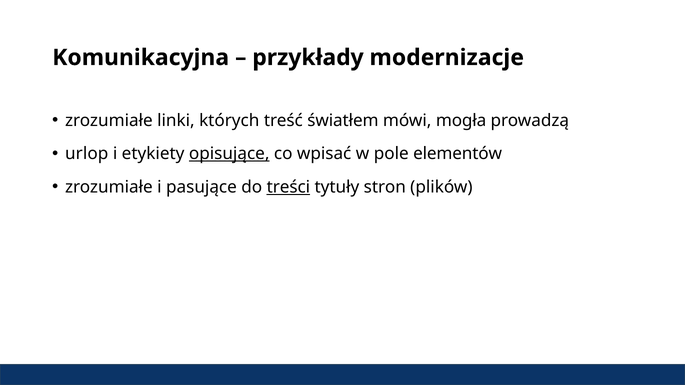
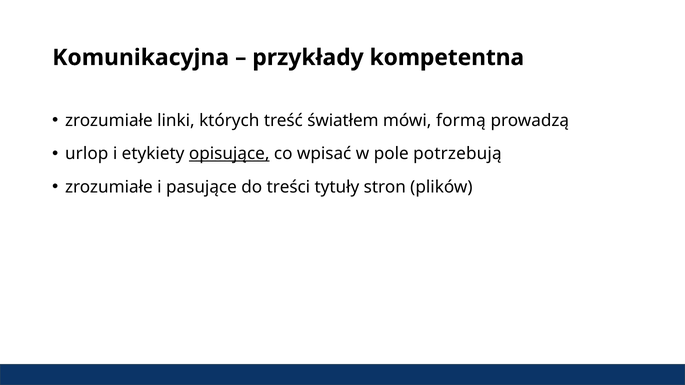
modernizacje: modernizacje -> kompetentna (447, 58)
mogła: mogła -> formą (461, 121)
elementów: elementów -> potrzebują (457, 154)
treści underline: present -> none (288, 187)
